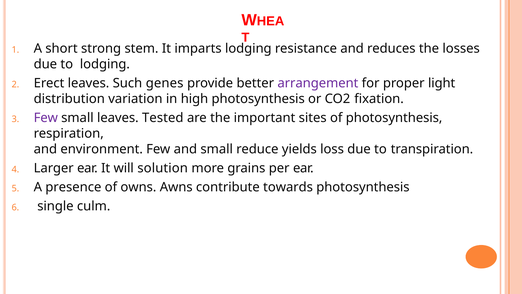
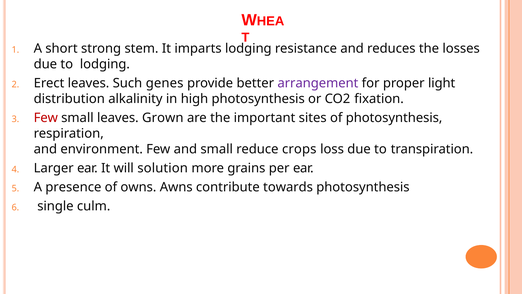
variation: variation -> alkalinity (135, 99)
Few colour: purple -> red (46, 118)
Tested: Tested -> Grown (163, 118)
yields: yields -> crops (299, 149)
